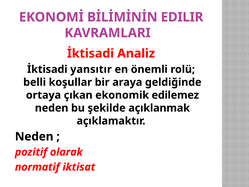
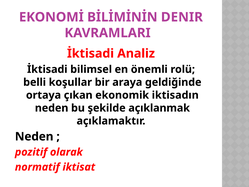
EDILIR: EDILIR -> DENIR (182, 17)
yansıtır: yansıtır -> bilimsel (91, 69)
edilemez: edilemez -> iktisadın (175, 95)
